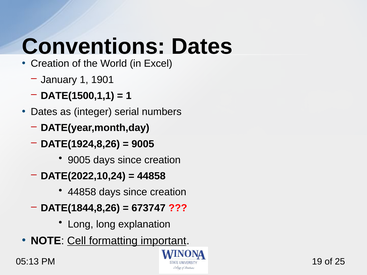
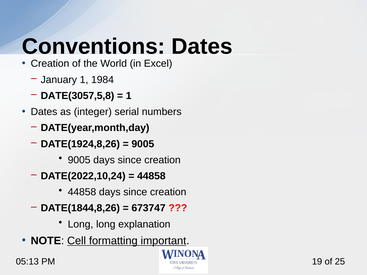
1901: 1901 -> 1984 (102, 80)
DATE(1500,1,1: DATE(1500,1,1 -> DATE(3057,5,8 (77, 96)
